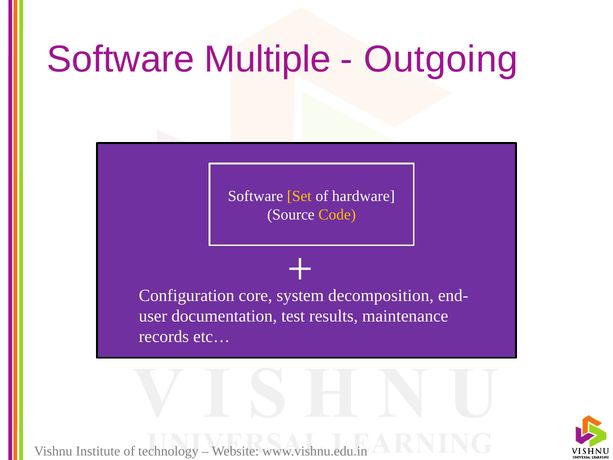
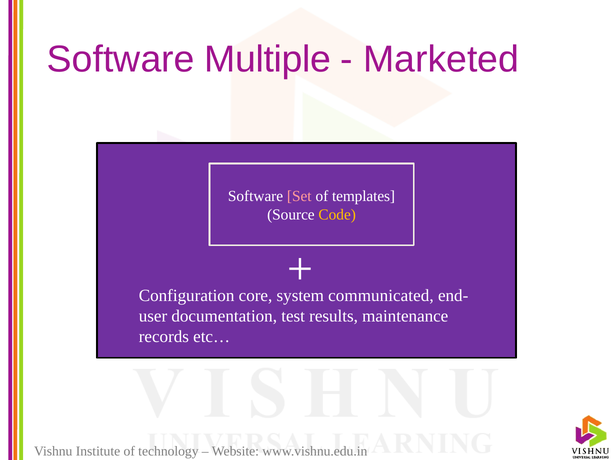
Outgoing: Outgoing -> Marketed (441, 59)
Set colour: yellow -> pink (299, 196)
hardware: hardware -> templates (364, 196)
decomposition: decomposition -> communicated (381, 295)
